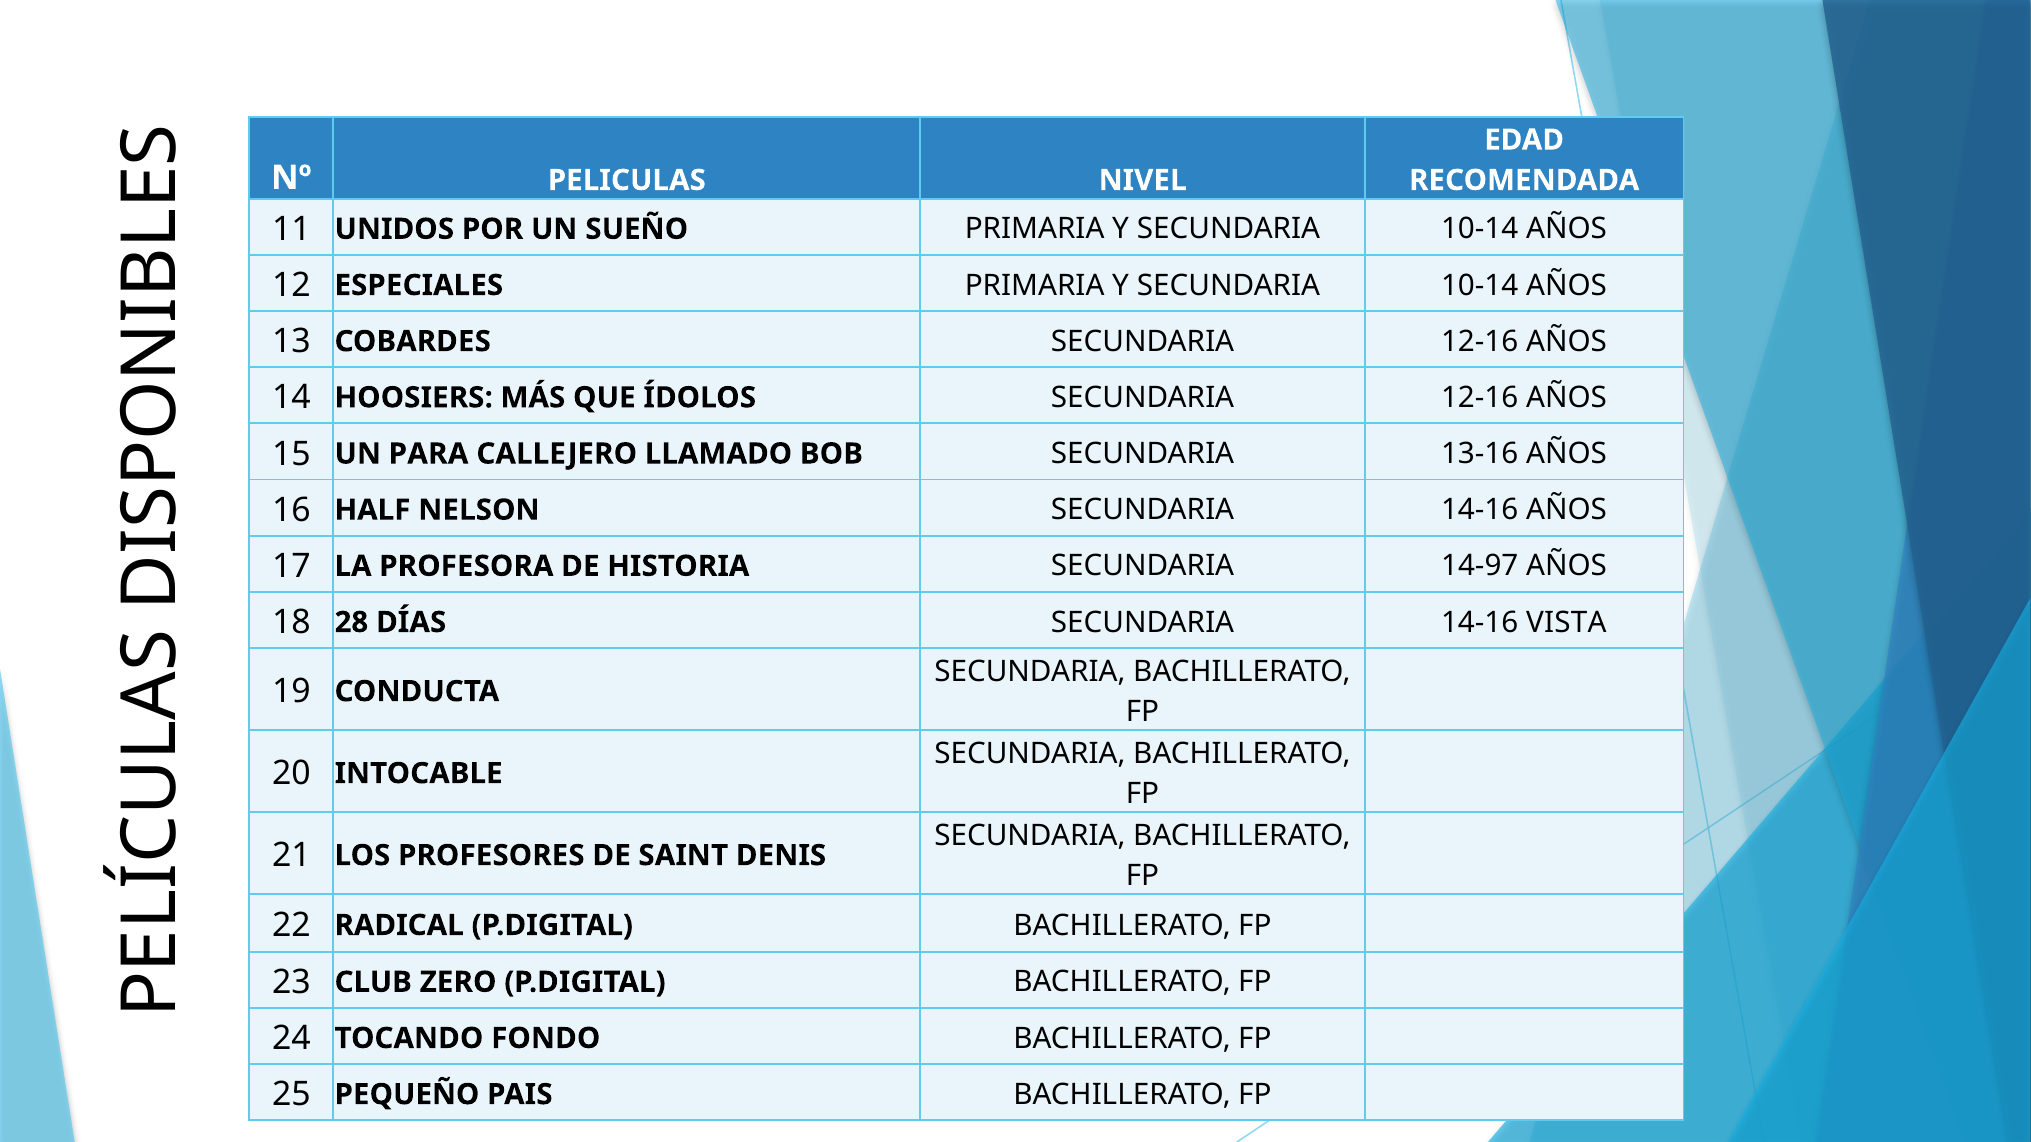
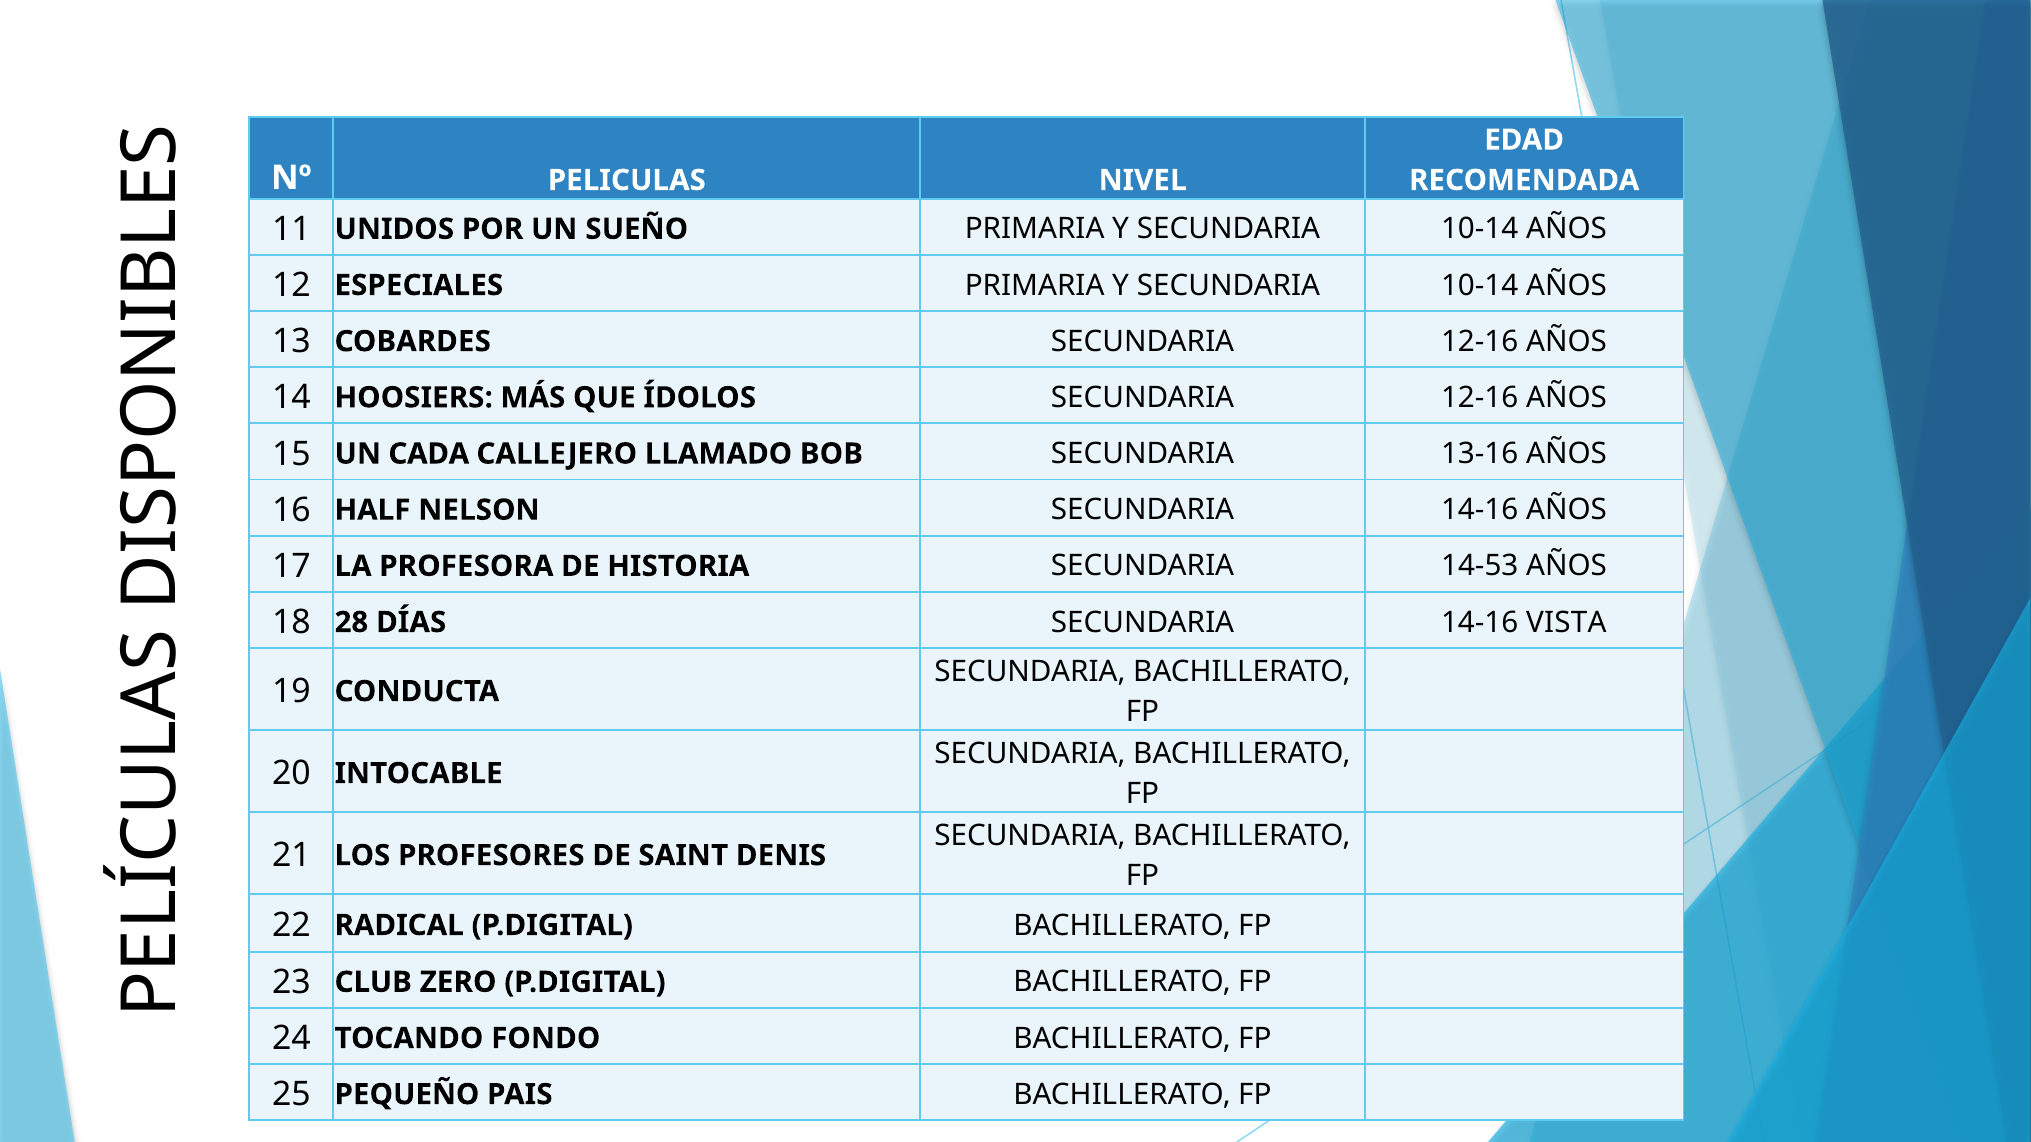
PARA: PARA -> CADA (429, 454)
14-97: 14-97 -> 14-53 (1480, 566)
